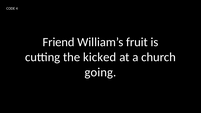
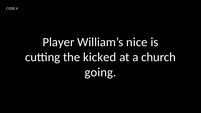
Friend: Friend -> Player (58, 42)
fruit: fruit -> nice (137, 42)
